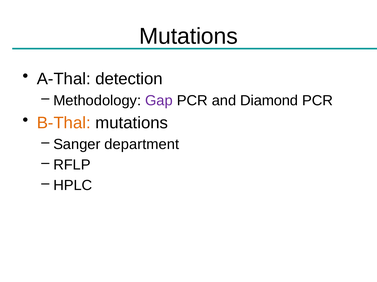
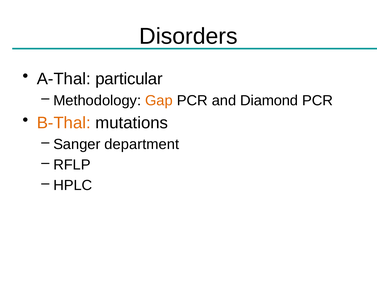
Mutations: Mutations -> Disorders (188, 36)
detection: detection -> particular (129, 79)
Gap colour: purple -> orange (159, 101)
